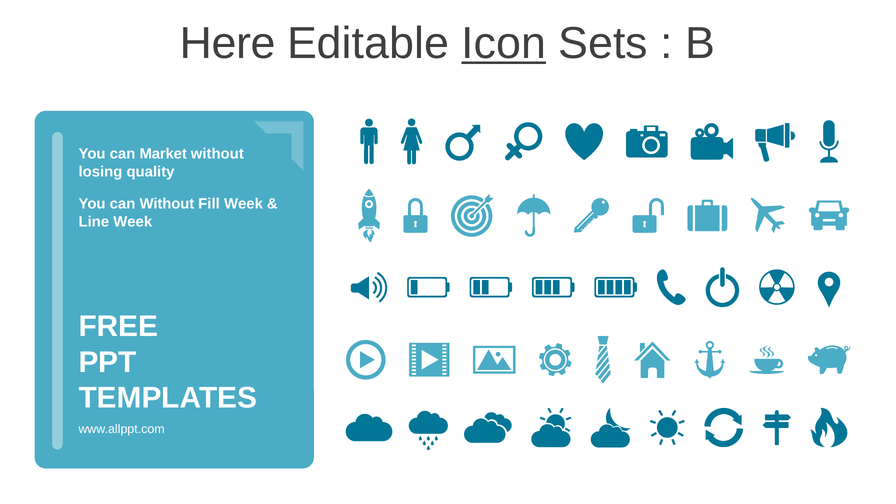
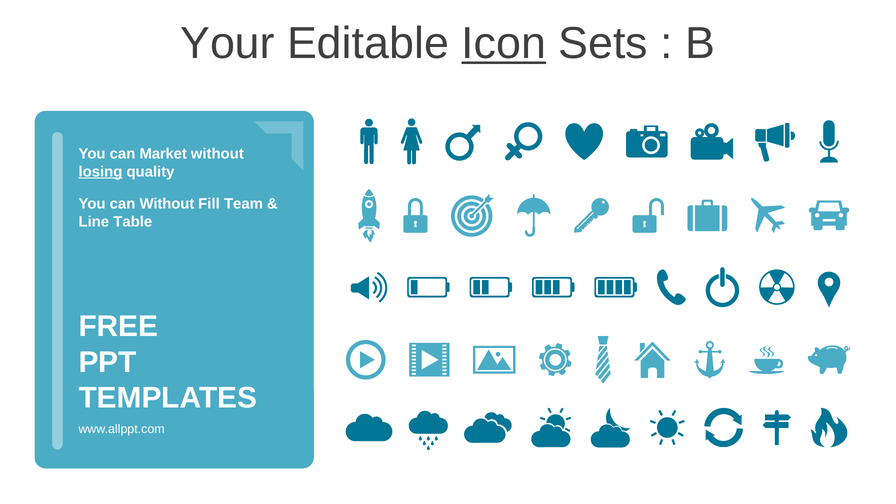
Here: Here -> Your (228, 43)
losing underline: none -> present (100, 172)
Fill Week: Week -> Team (243, 204)
Line Week: Week -> Table (133, 222)
